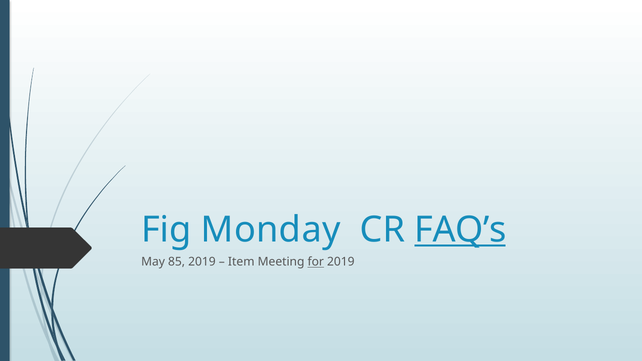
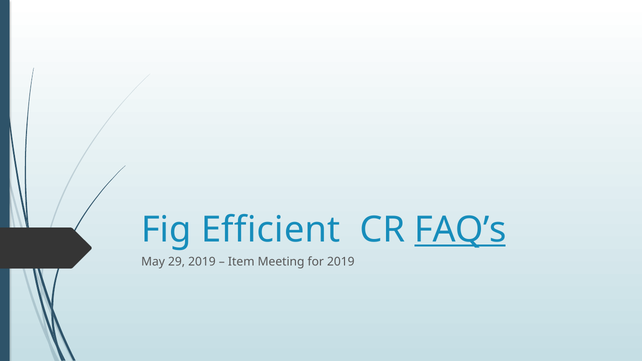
Monday: Monday -> Efficient (271, 230)
85: 85 -> 29 (177, 262)
for underline: present -> none (316, 262)
